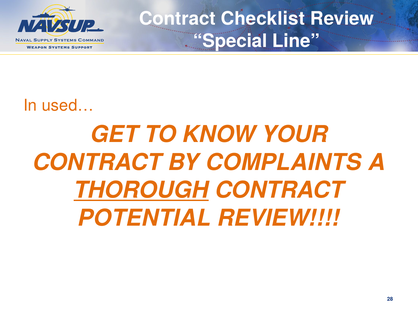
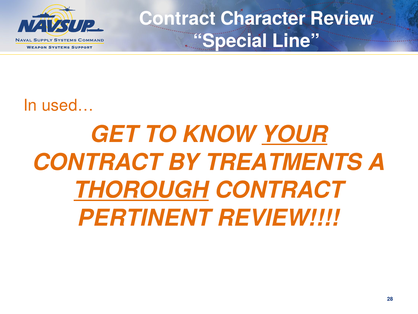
Checklist: Checklist -> Character (263, 19)
YOUR underline: none -> present (295, 134)
COMPLAINTS: COMPLAINTS -> TREATMENTS (284, 162)
POTENTIAL: POTENTIAL -> PERTINENT (144, 218)
